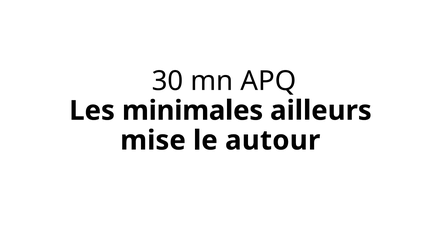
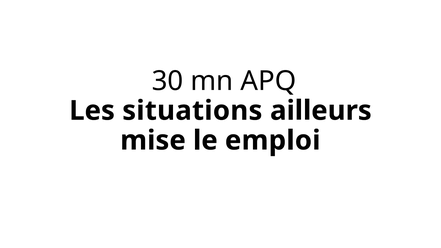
minimales: minimales -> situations (192, 111)
autour: autour -> emploi (273, 140)
